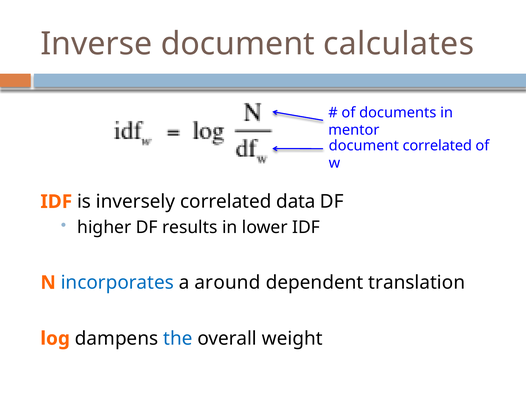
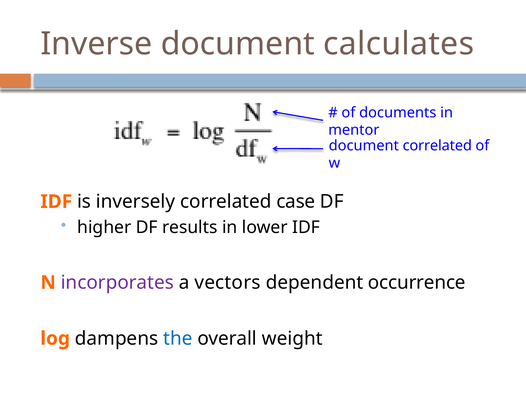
data: data -> case (296, 201)
incorporates colour: blue -> purple (117, 282)
around: around -> vectors (228, 282)
translation: translation -> occurrence (417, 282)
